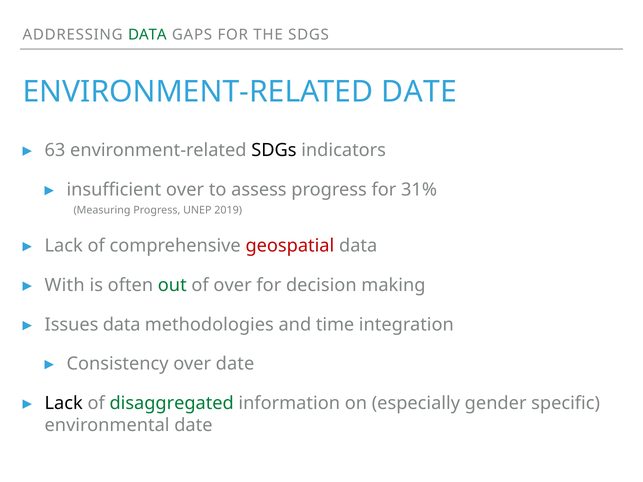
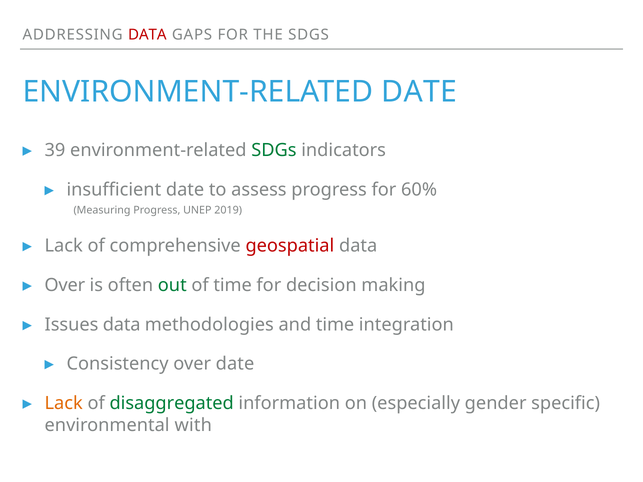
DATA colour: green -> red (147, 35)
63: 63 -> 39 (55, 150)
SDGs colour: black -> green (274, 150)
insufficient over: over -> date (185, 190)
31%: 31% -> 60% (419, 190)
With: With -> Over (65, 285)
of over: over -> time (233, 285)
Lack colour: black -> orange (64, 404)
environmental date: date -> with (193, 425)
